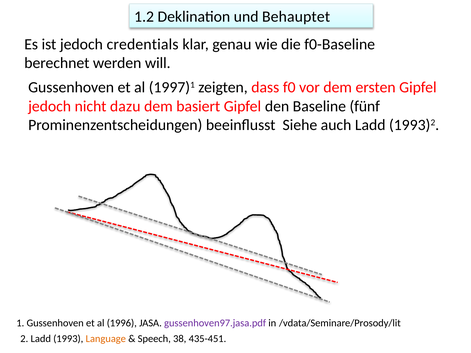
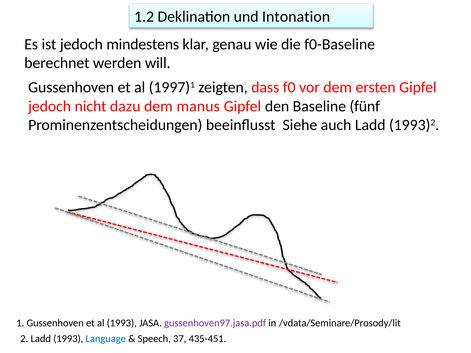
Behauptet: Behauptet -> Intonation (296, 17)
credentials: credentials -> mindestens (143, 44)
basiert: basiert -> manus (198, 106)
al 1996: 1996 -> 1993 (122, 323)
Language colour: orange -> blue (106, 339)
38: 38 -> 37 (180, 339)
